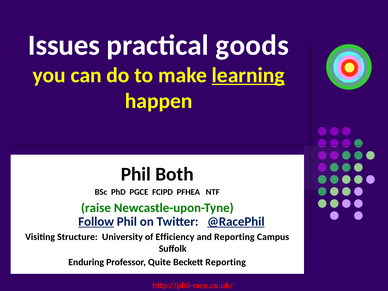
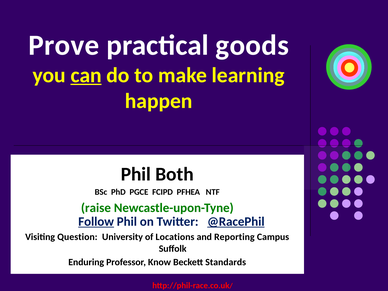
Issues: Issues -> Prove (64, 45)
can underline: none -> present (86, 75)
learning underline: present -> none (248, 75)
Structure: Structure -> Question (77, 237)
Efficiency: Efficiency -> Locations (175, 237)
Quite: Quite -> Know (160, 262)
Beckett Reporting: Reporting -> Standards (226, 262)
